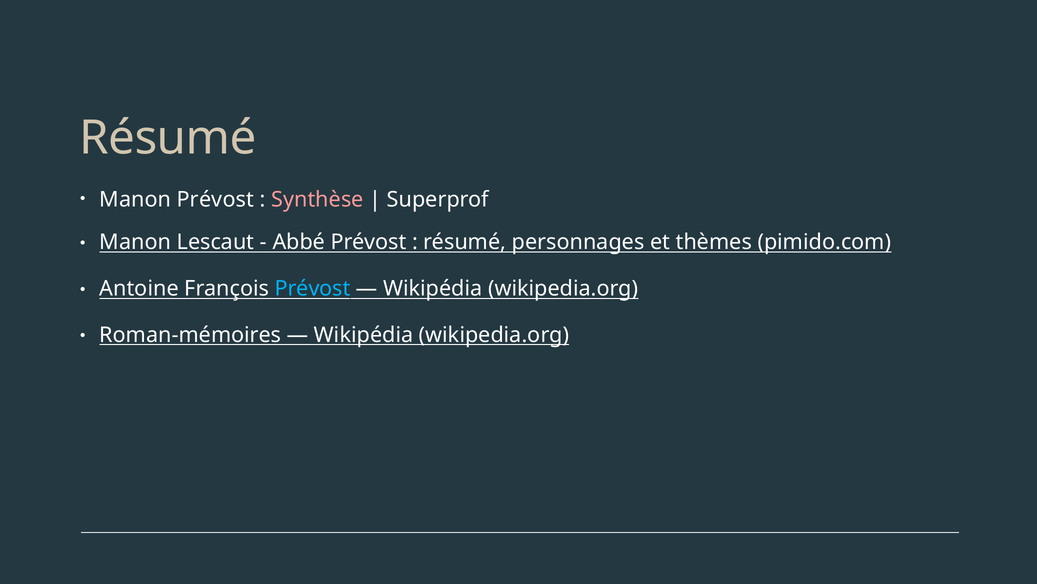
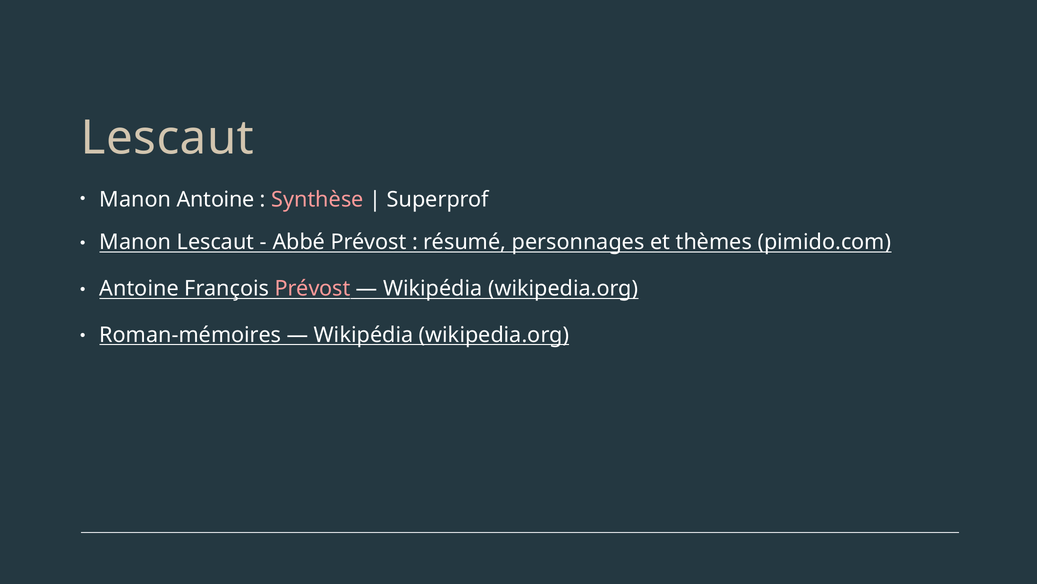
Résumé: Résumé -> Lescaut (167, 138)
Manon Prévost: Prévost -> Antoine (216, 199)
Prévost colour: light blue -> pink (313, 288)
